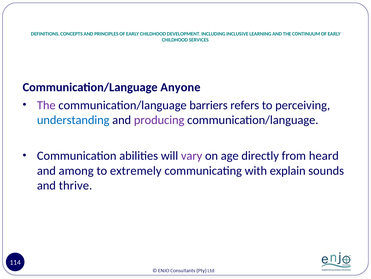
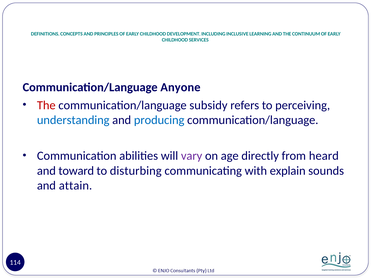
The colour: purple -> red (46, 105)
barriers: barriers -> subsidy (208, 105)
producing colour: purple -> blue (159, 120)
among: among -> toward (76, 170)
extremely: extremely -> disturbing (136, 170)
thrive: thrive -> attain (76, 185)
